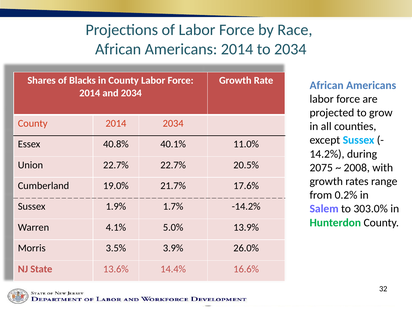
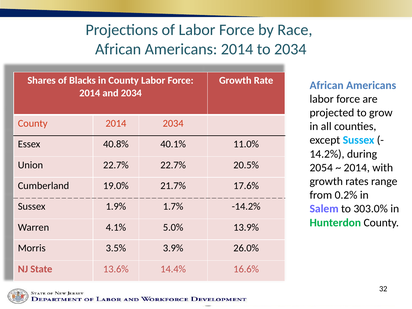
2075: 2075 -> 2054 (321, 168)
2008: 2008 -> 2014 (357, 168)
